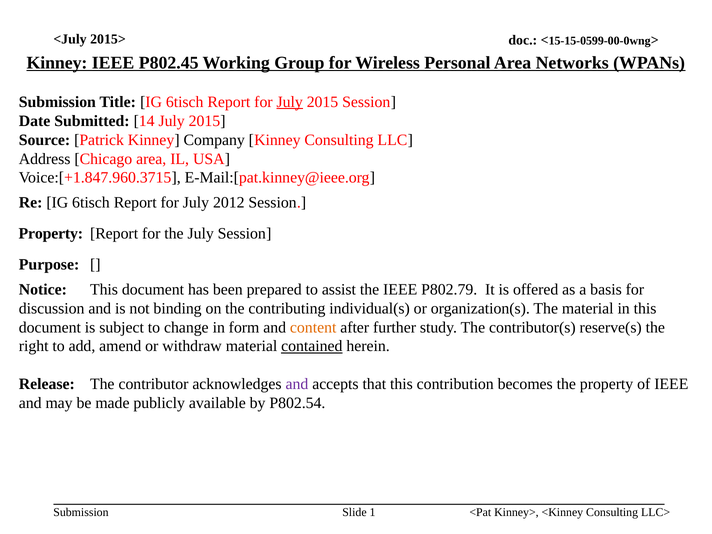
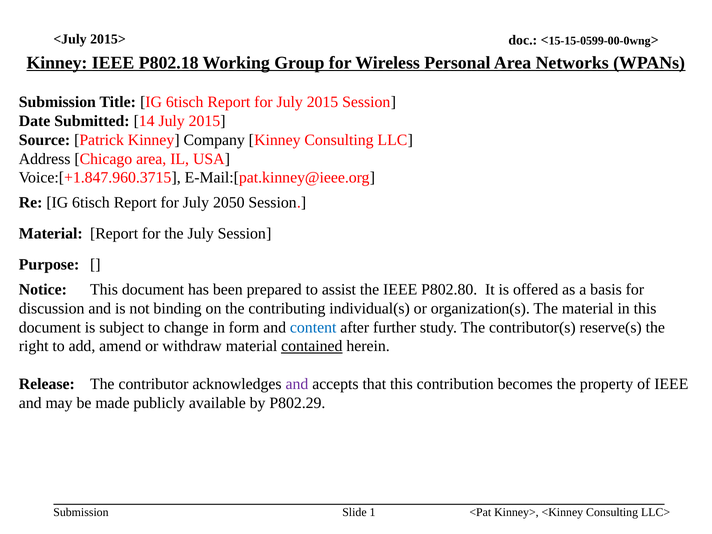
P802.45: P802.45 -> P802.18 (169, 63)
July underline: present -> none (290, 102)
2012: 2012 -> 2050 (229, 203)
Property: Property -> Material (51, 234)
P802.79: P802.79 -> P802.80 (449, 289)
content colour: orange -> blue (313, 327)
P802.54: P802.54 -> P802.29 (297, 403)
